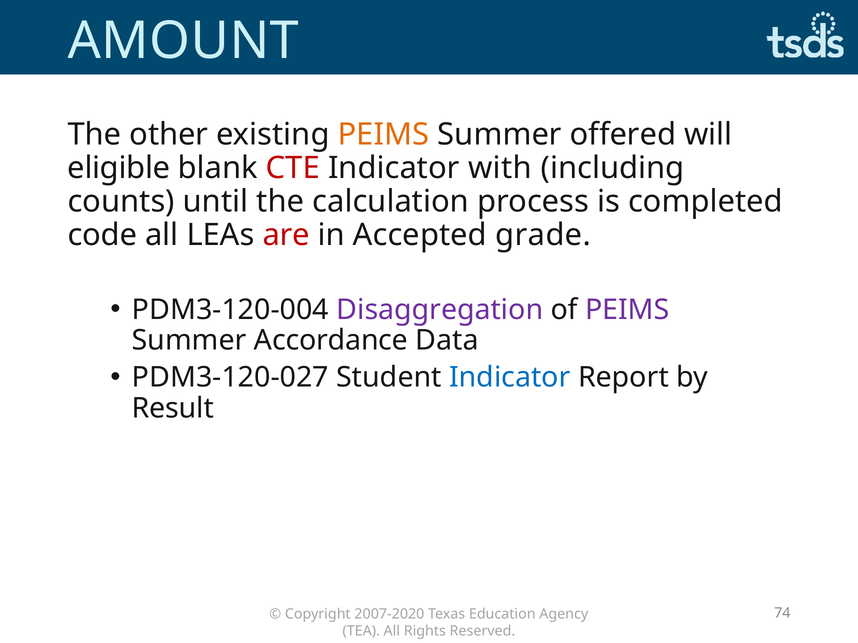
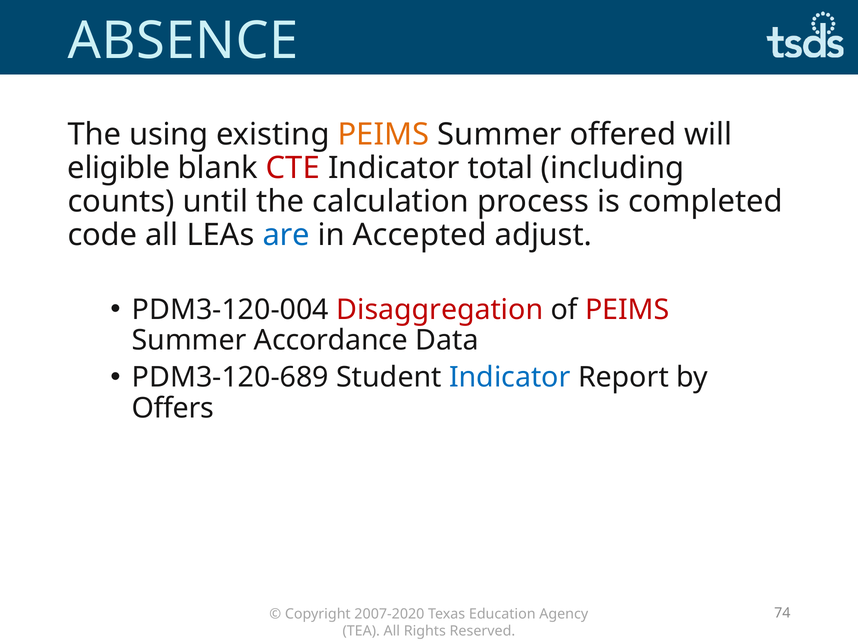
AMOUNT: AMOUNT -> ABSENCE (183, 41)
other: other -> using (169, 135)
with: with -> total (500, 168)
are colour: red -> blue (286, 235)
grade: grade -> adjust (543, 235)
Disaggregation colour: purple -> red (440, 310)
PEIMS colour: purple -> red (627, 310)
PDM3-120-027: PDM3-120-027 -> PDM3-120-689 (230, 378)
Result: Result -> Offers (173, 409)
